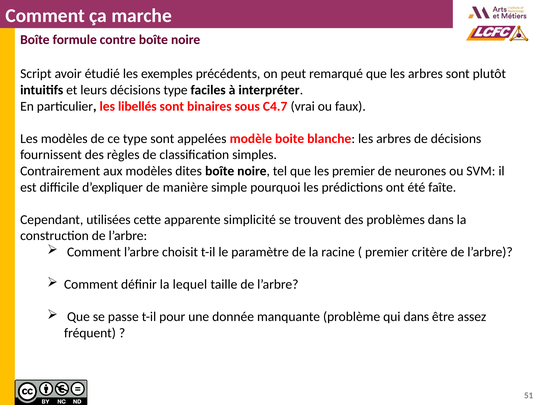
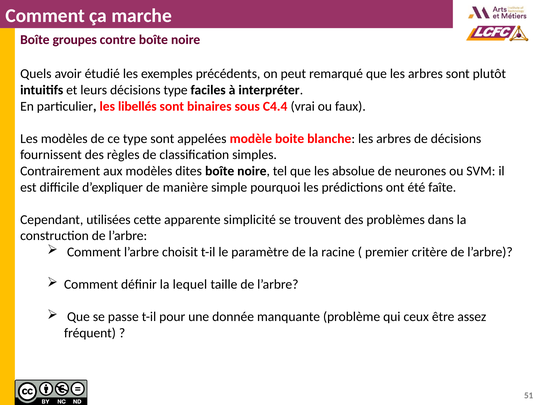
formule: formule -> groupes (75, 40)
Script: Script -> Quels (36, 74)
C4.7: C4.7 -> C4.4 (275, 106)
les premier: premier -> absolue (353, 171)
qui dans: dans -> ceux (416, 317)
